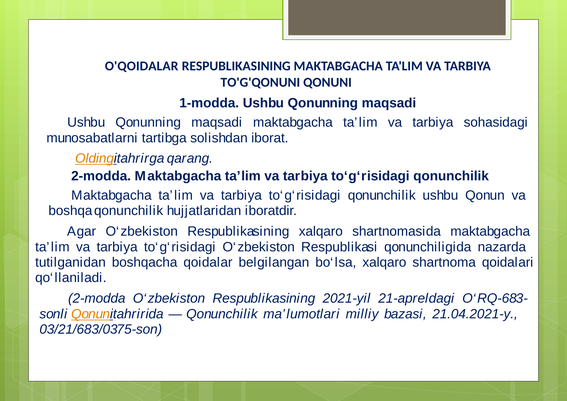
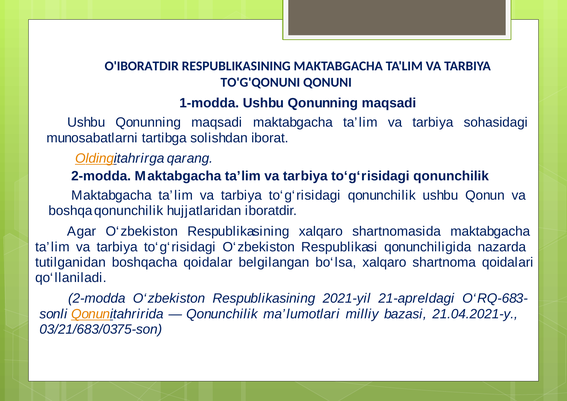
O'QOIDALAR: O'QOIDALAR -> O'IBORATDIR (142, 66)
